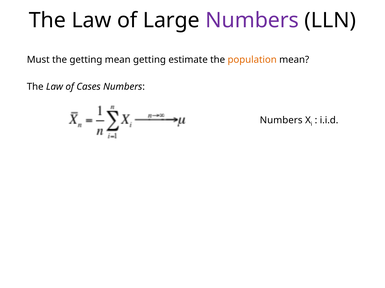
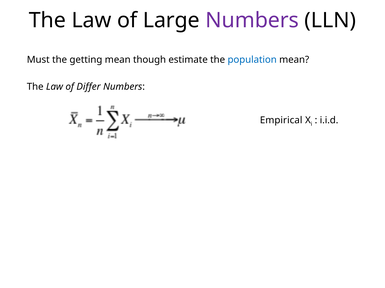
mean getting: getting -> though (150, 60)
population colour: orange -> blue (252, 60)
Cases: Cases -> Differ (89, 87)
Numbers: Numbers -> Empirical (281, 121)
